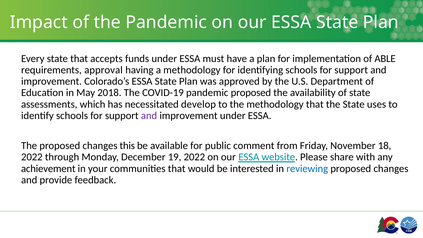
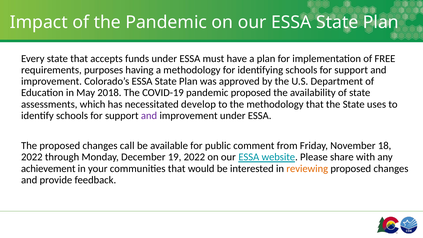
ABLE: ABLE -> FREE (385, 59)
approval: approval -> purposes (104, 70)
this: this -> call (127, 146)
reviewing colour: blue -> orange (307, 169)
